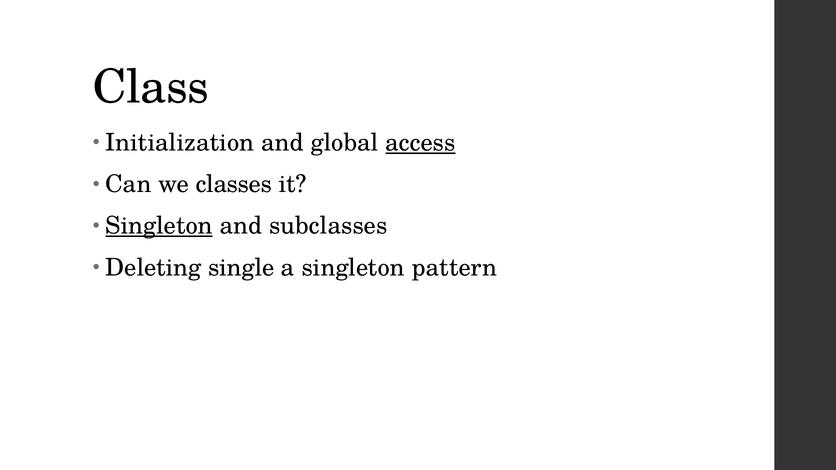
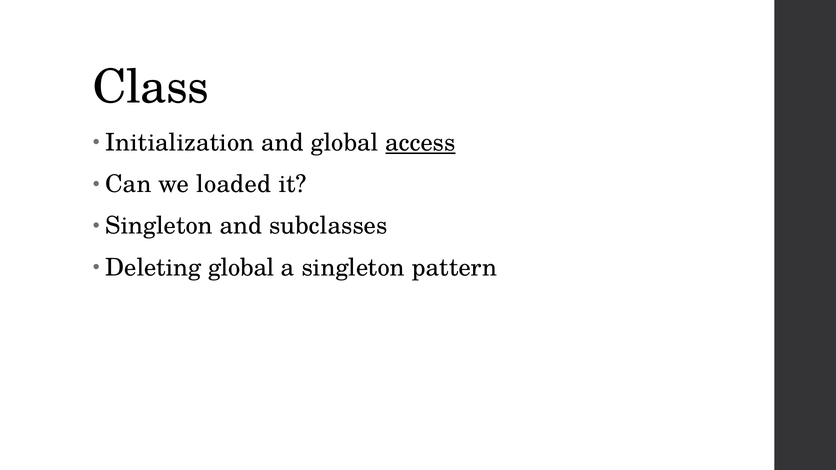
classes: classes -> loaded (234, 184)
Singleton underline: present -> none (159, 226)
Deleting single: single -> global (241, 268)
